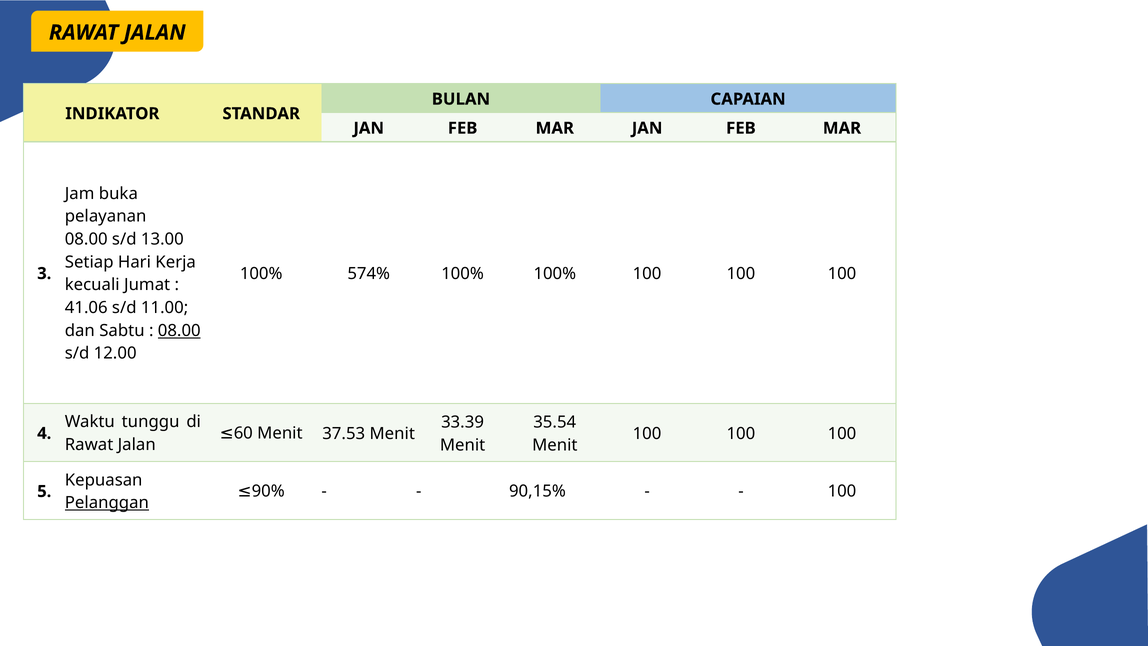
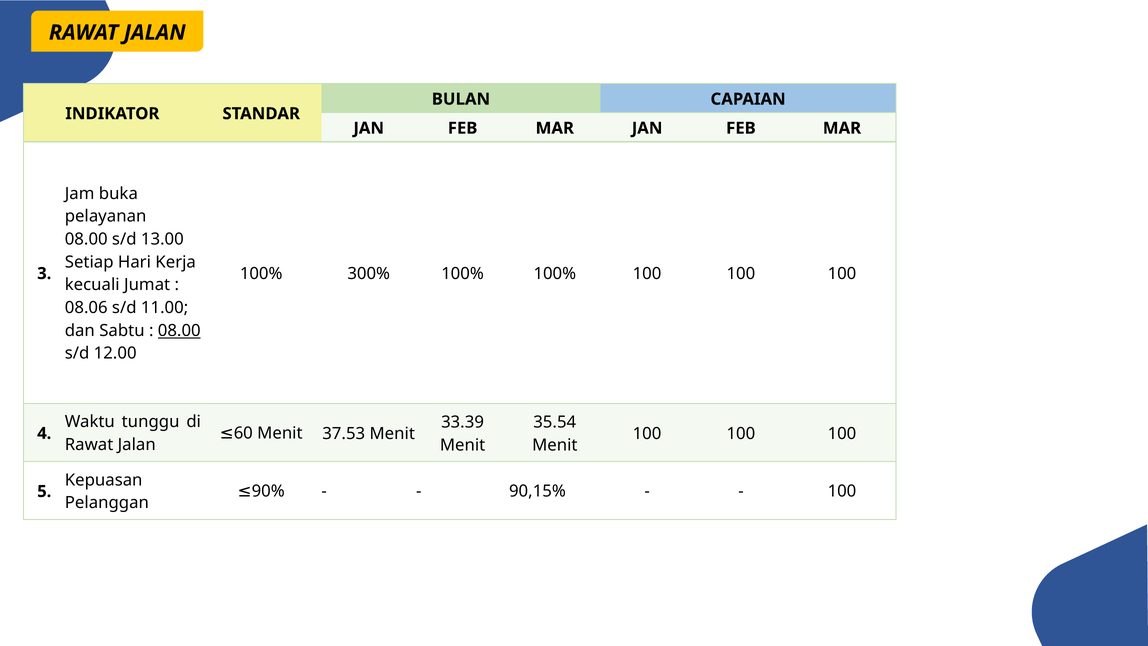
574%: 574% -> 300% (369, 274)
41.06: 41.06 -> 08.06 (86, 308)
Pelanggan underline: present -> none (107, 503)
